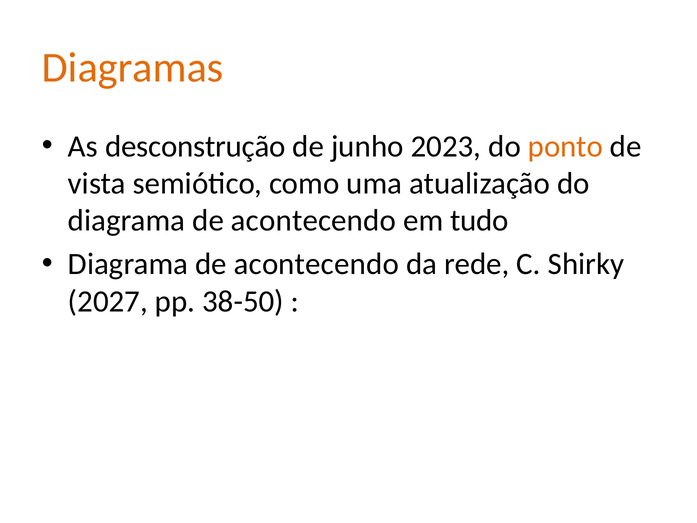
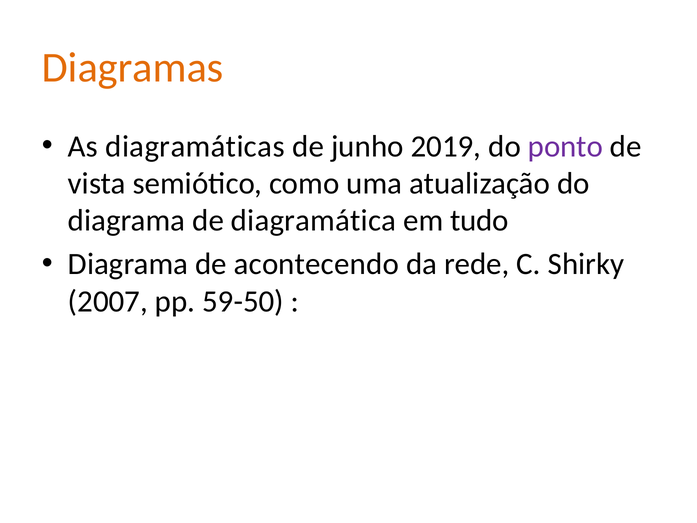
desconstrução: desconstrução -> diagramáticas (195, 146)
2023: 2023 -> 2019 (446, 146)
ponto colour: orange -> purple (565, 146)
acontecendo: acontecendo -> diagramática (314, 221)
2027: 2027 -> 2007 (108, 301)
38-50: 38-50 -> 59-50 (243, 301)
